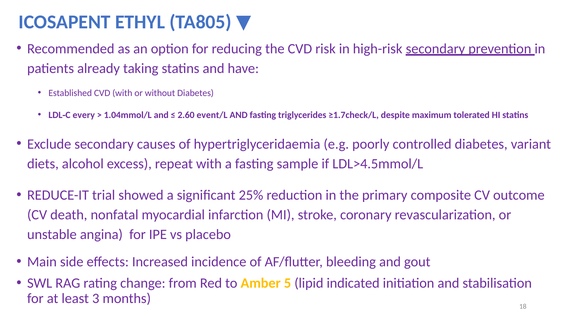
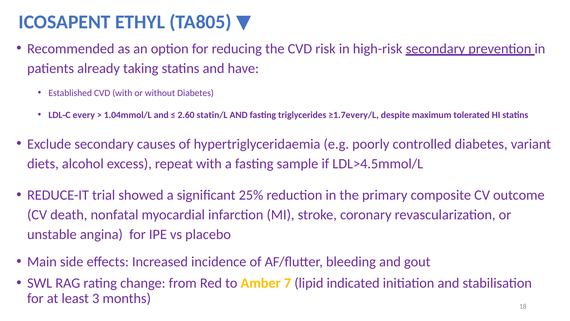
event/L: event/L -> statin/L (212, 115)
≥1.7check/L: ≥1.7check/L -> ≥1.7every/L (354, 115)
5: 5 -> 7 (288, 283)
